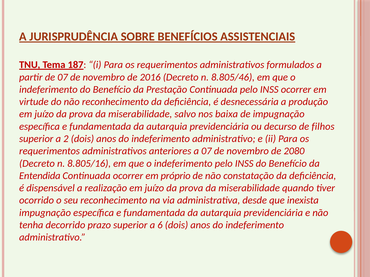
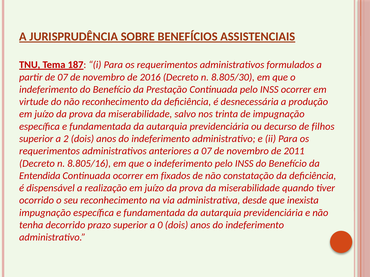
8.805/46: 8.805/46 -> 8.805/30 (233, 77)
baixa: baixa -> trinta (227, 114)
2080: 2080 -> 2011 (294, 151)
próprio: próprio -> fixados (176, 176)
6: 6 -> 0 (160, 225)
